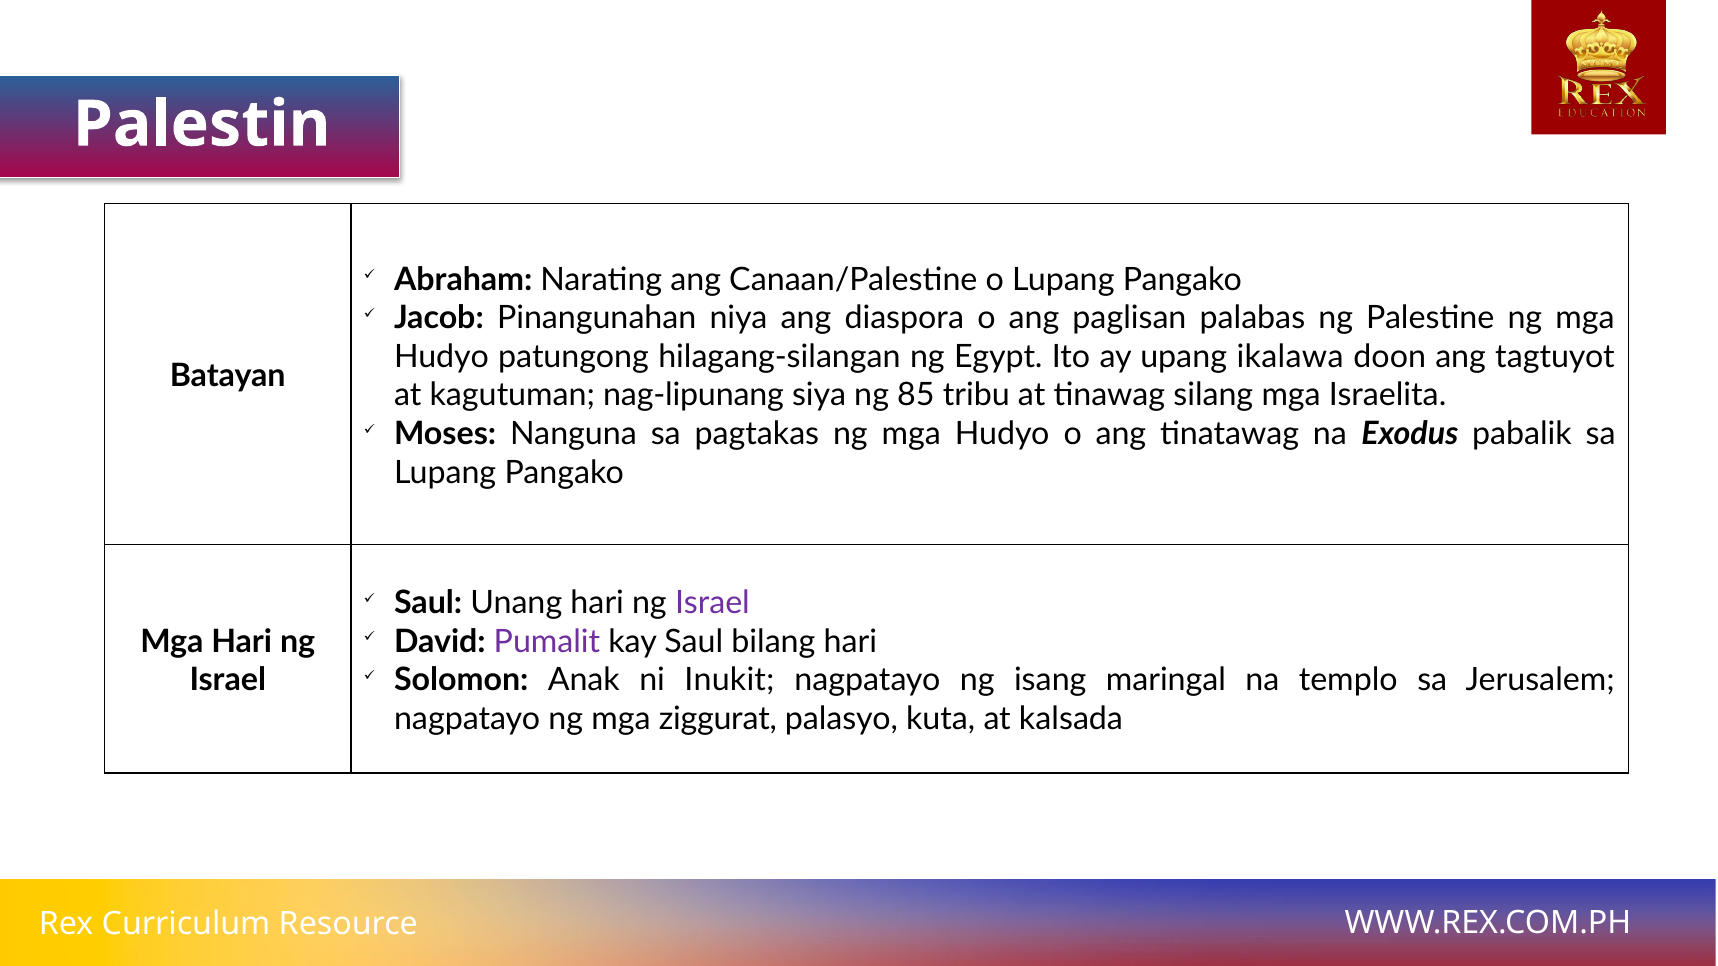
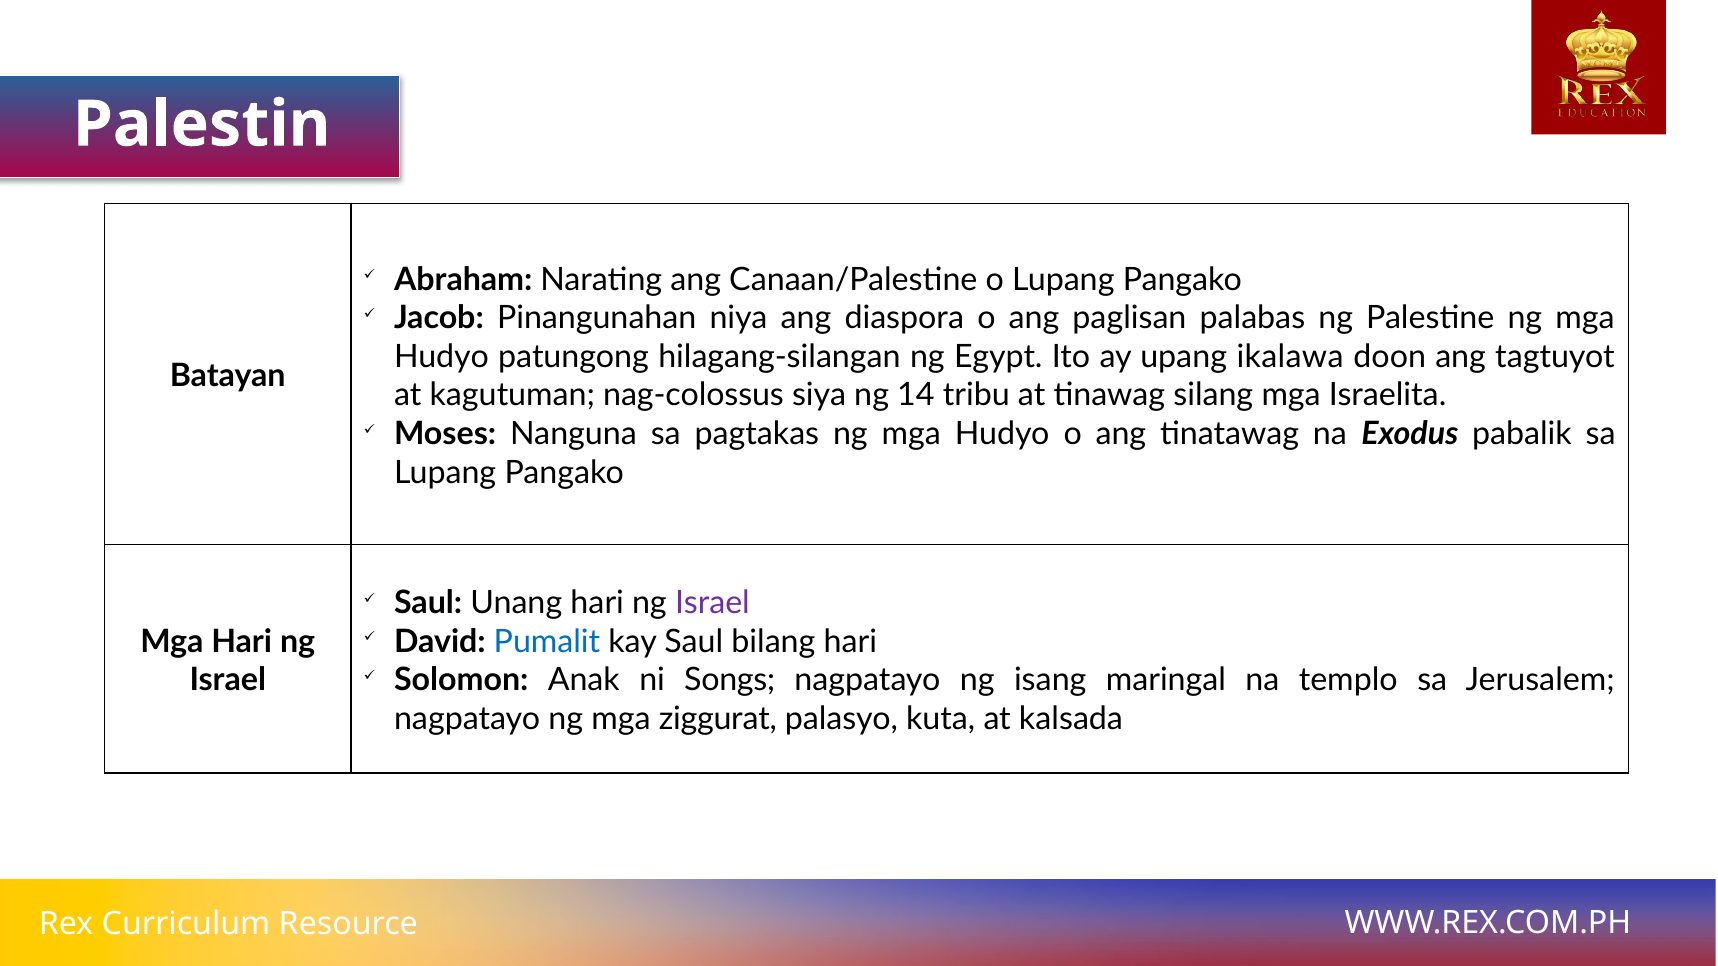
nag-lipunang: nag-lipunang -> nag-colossus (694, 395)
85: 85 -> 14 (916, 395)
Pumalit colour: purple -> blue (547, 642)
Inukit: Inukit -> Songs (730, 680)
